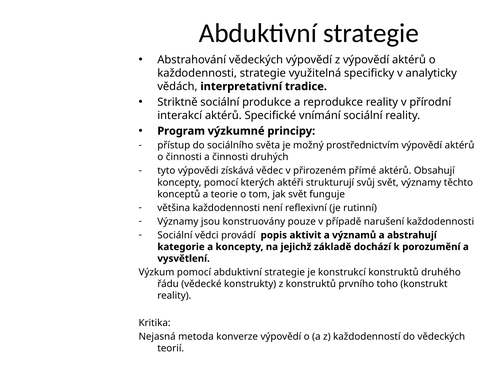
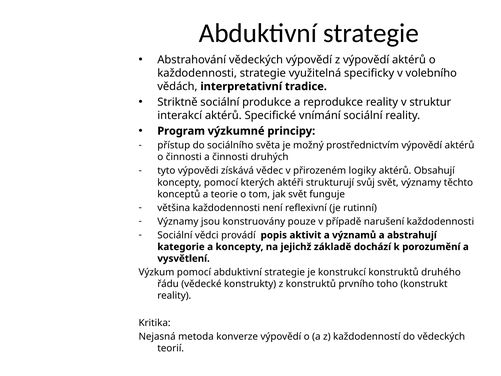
analyticky: analyticky -> volebního (431, 73)
přírodní: přírodní -> struktur (430, 102)
přímé: přímé -> logiky (362, 171)
